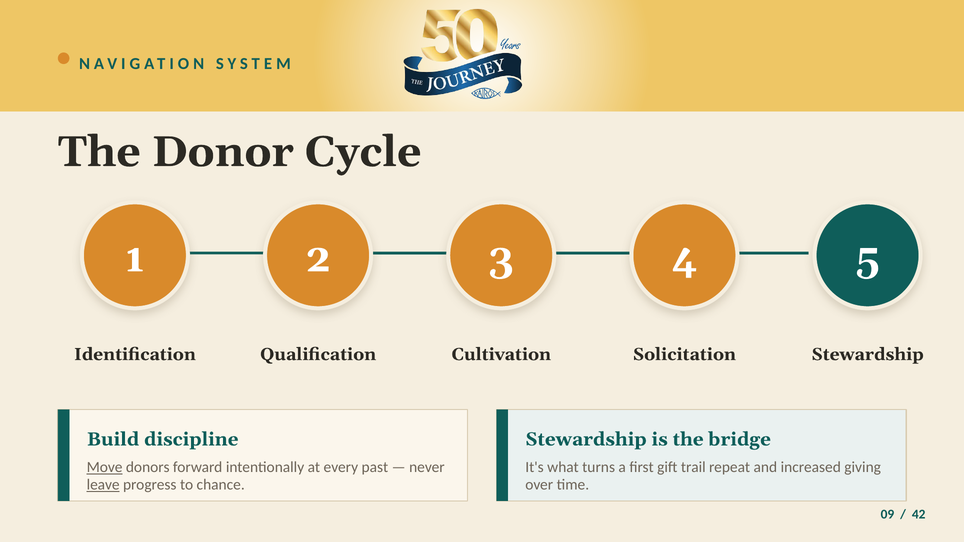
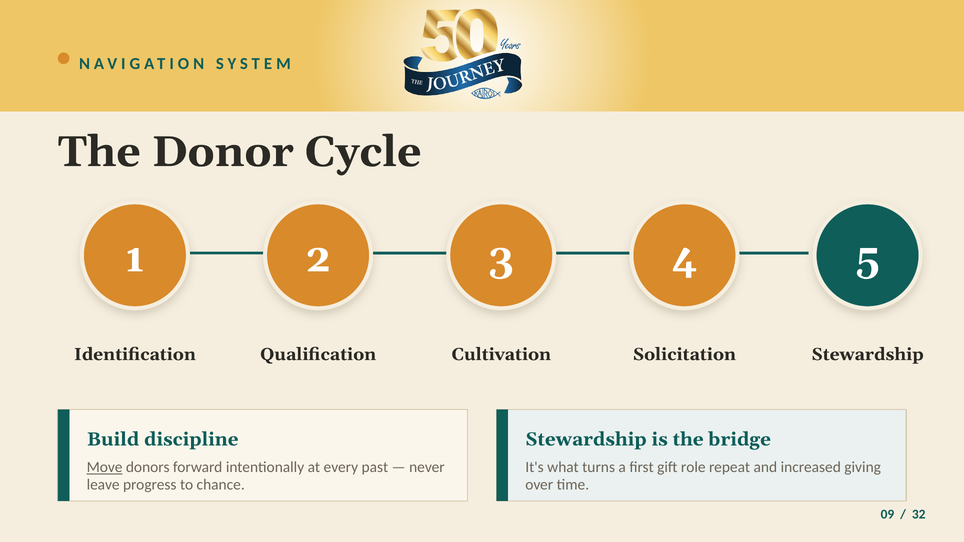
trail: trail -> role (693, 468)
leave underline: present -> none (103, 485)
42: 42 -> 32 (919, 515)
